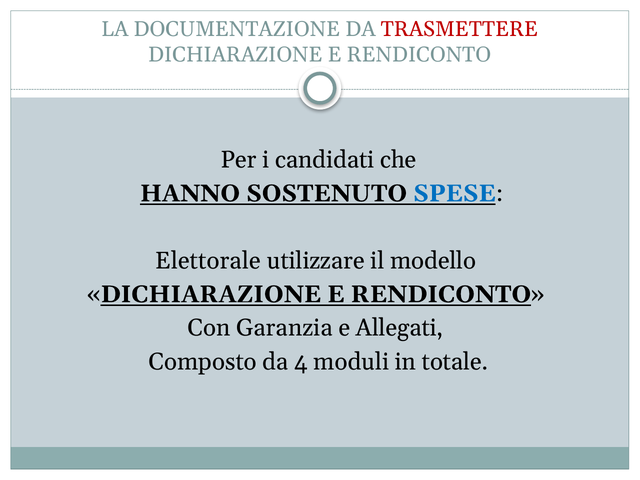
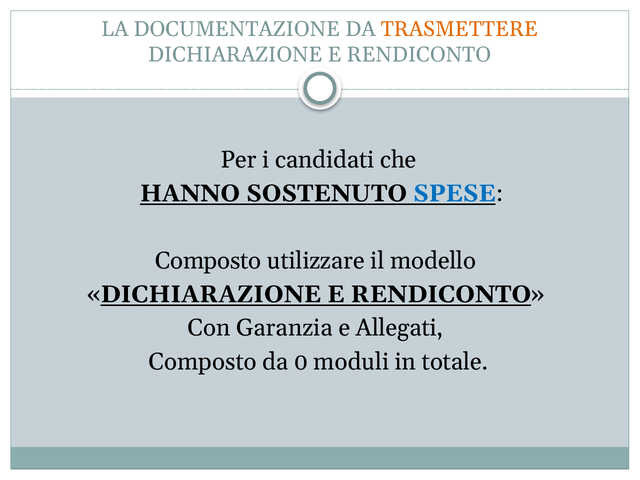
TRASMETTERE colour: red -> orange (459, 29)
Elettorale: Elettorale -> Composto (208, 261)
4: 4 -> 0 (301, 362)
